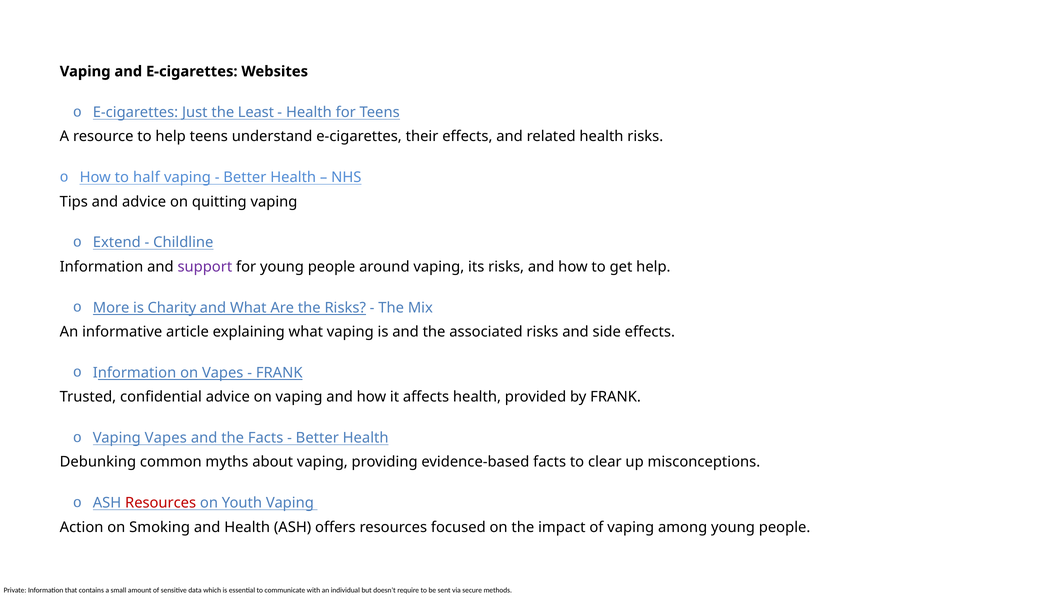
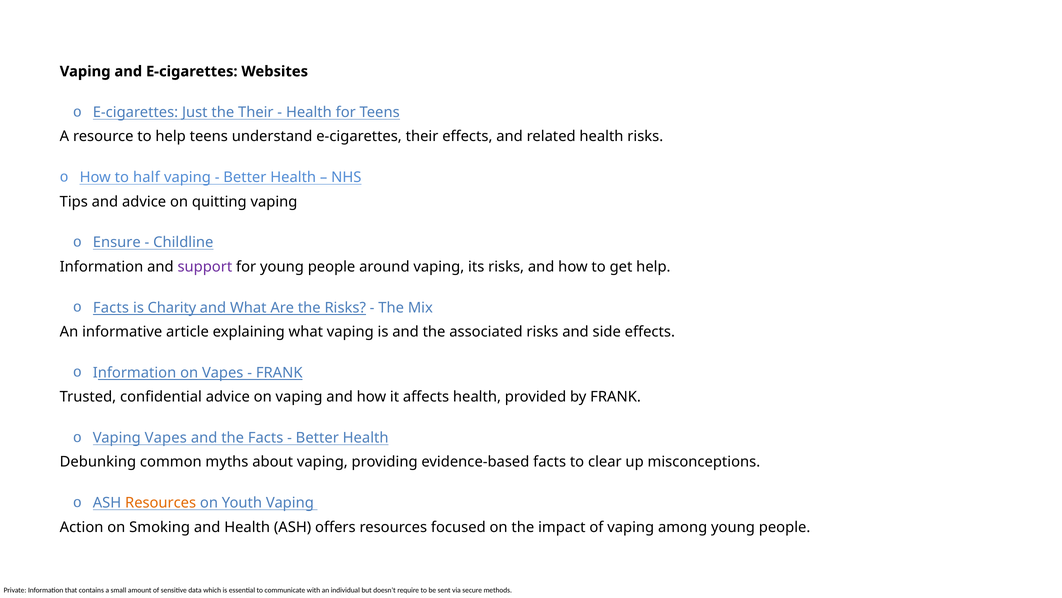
the Least: Least -> Their (256, 112)
Extend: Extend -> Ensure (117, 242)
More: More -> Facts (111, 307)
Resources colour: red -> orange (161, 503)
